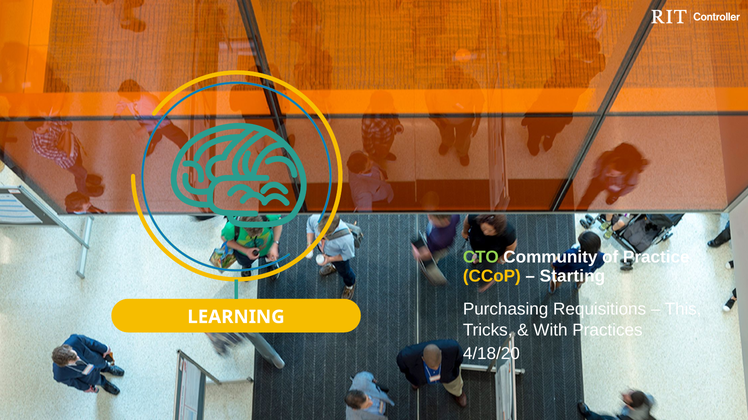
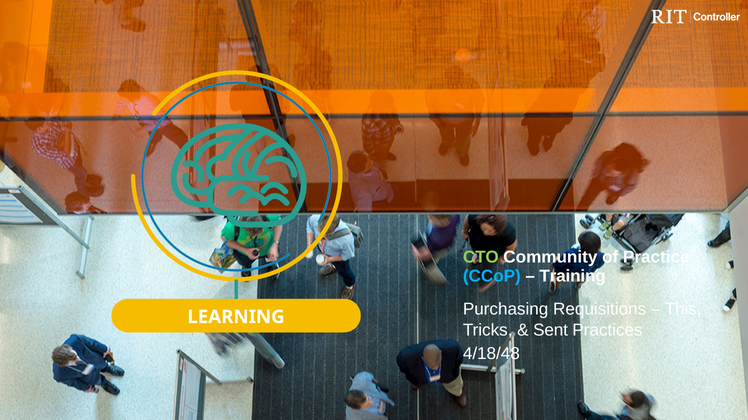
CCoP colour: yellow -> light blue (492, 276)
Starting: Starting -> Training (573, 276)
With: With -> Sent (551, 330)
4/18/20: 4/18/20 -> 4/18/48 (491, 354)
